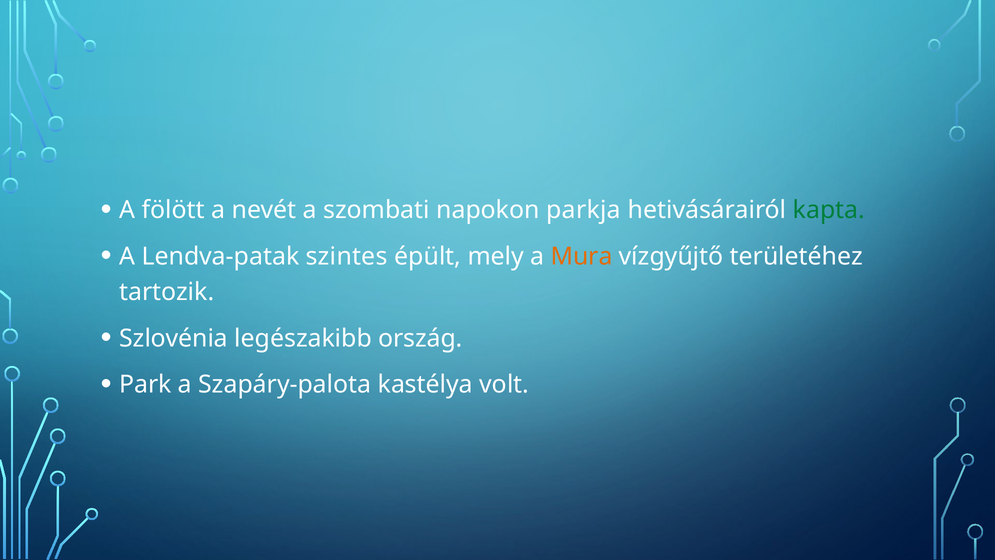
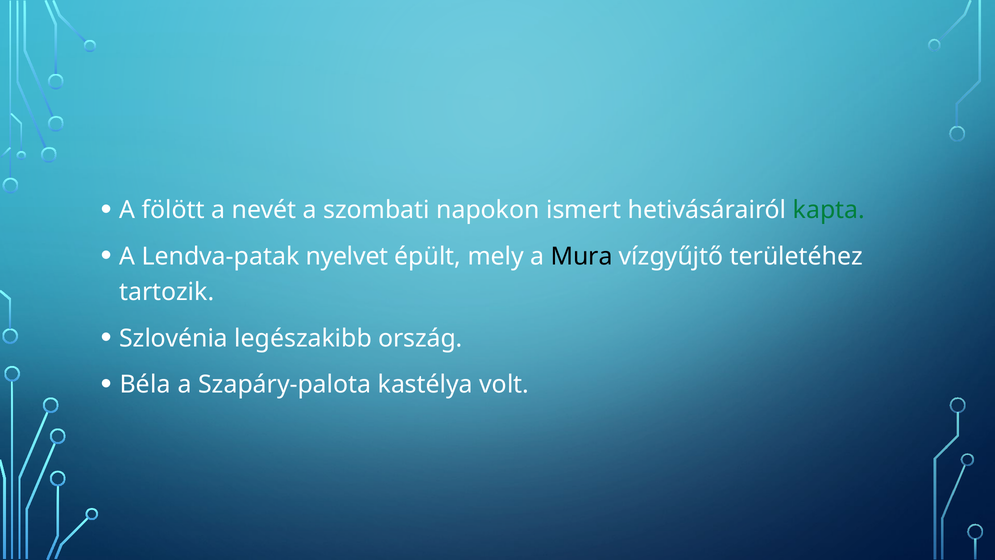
parkja: parkja -> ismert (584, 210)
szintes: szintes -> nyelvet (347, 256)
Mura colour: orange -> black (582, 256)
Park: Park -> Béla (145, 384)
